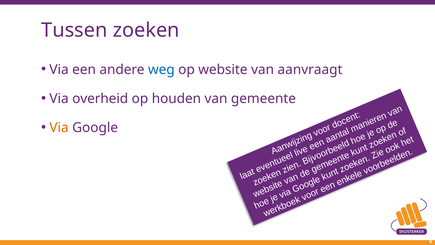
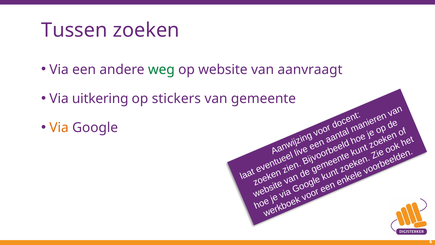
weg colour: blue -> green (161, 69)
overheid: overheid -> uitkering (100, 98)
houden: houden -> stickers (176, 98)
